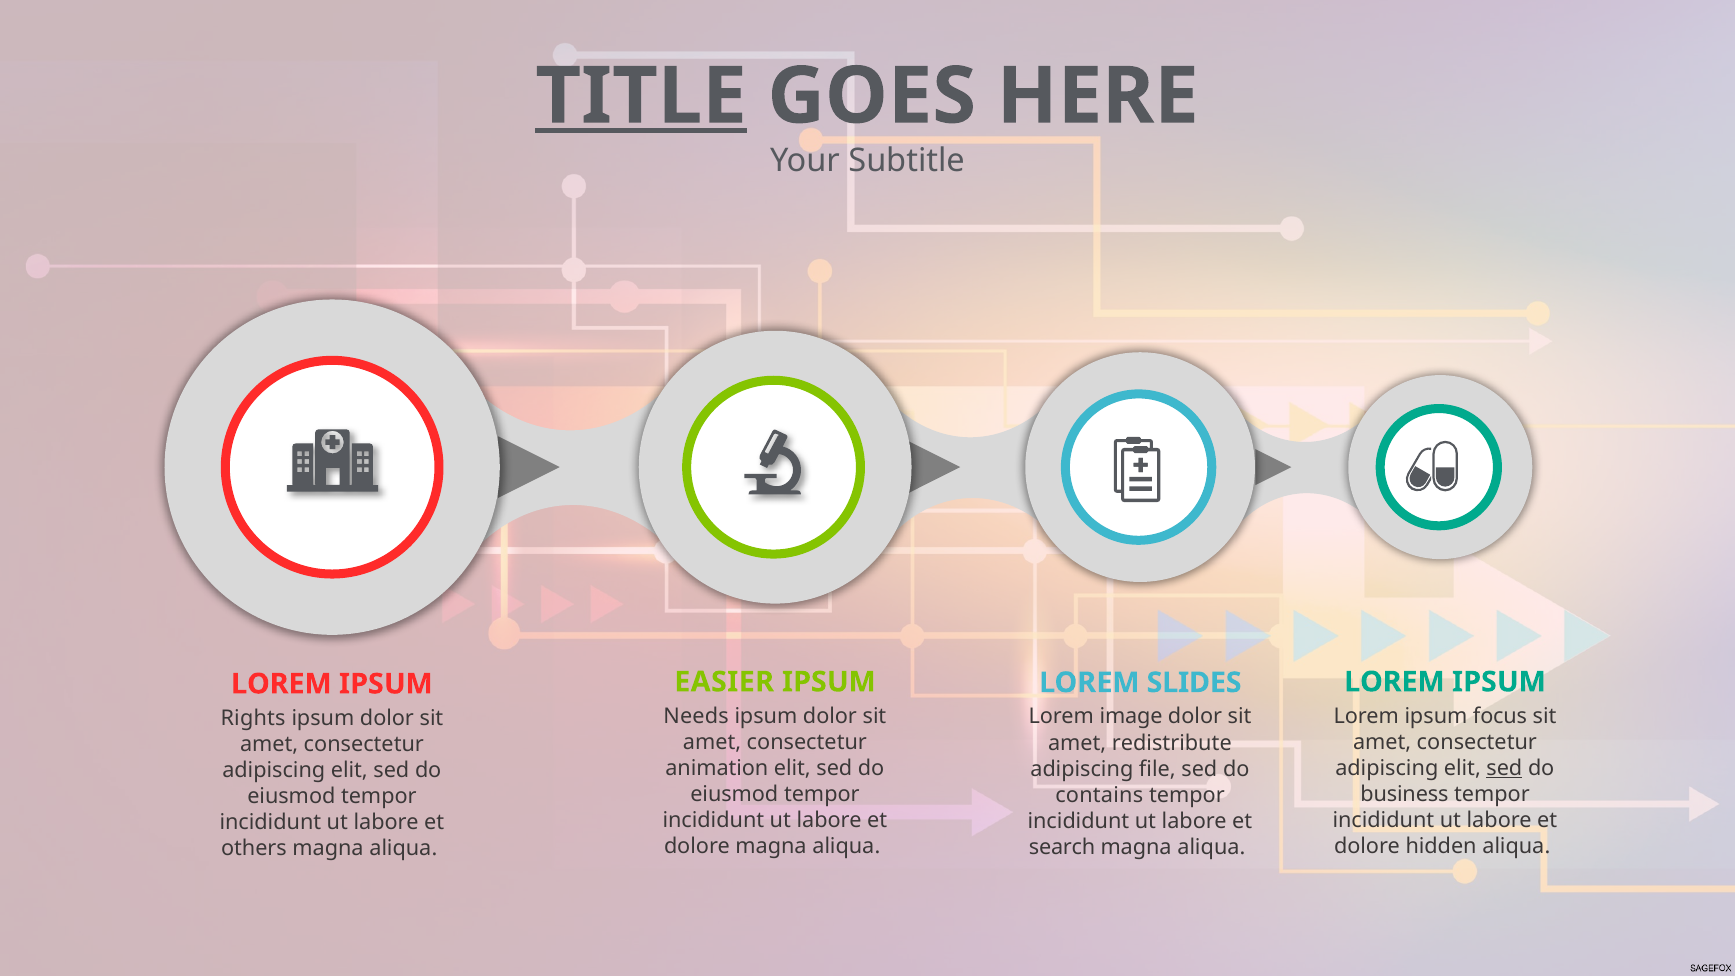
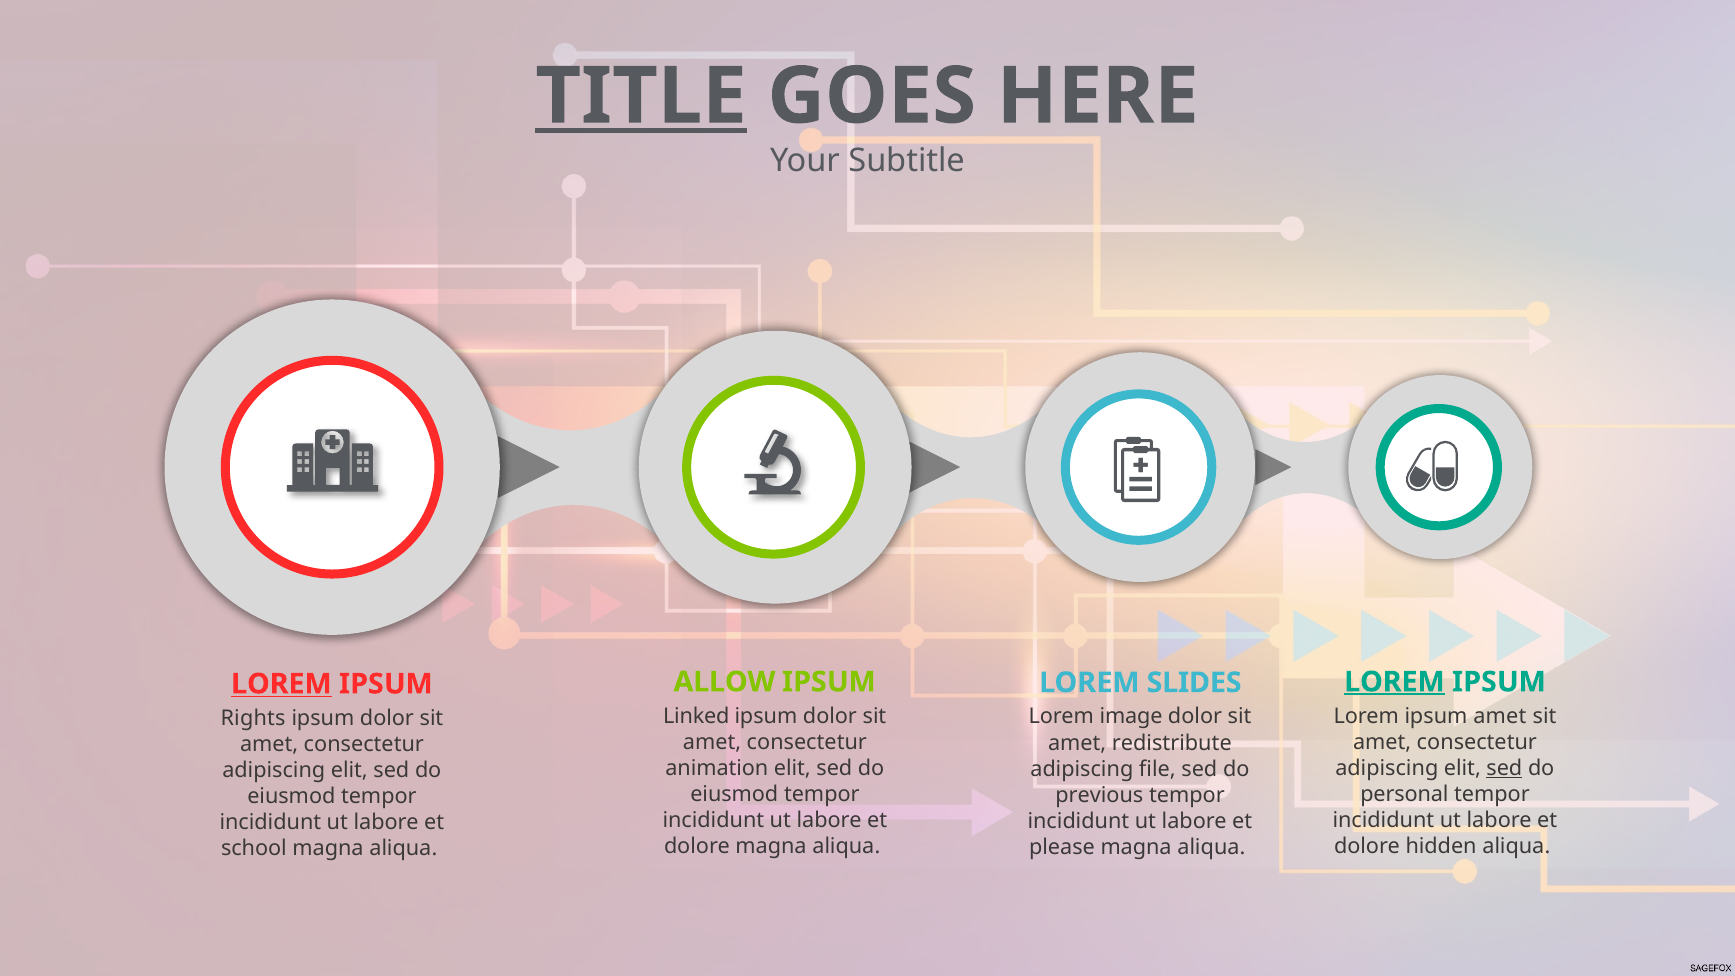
EASIER: EASIER -> ALLOW (724, 682)
LOREM underline: none -> present (1394, 682)
LOREM underline: none -> present (281, 684)
Needs: Needs -> Linked (696, 716)
ipsum focus: focus -> amet (1500, 716)
business: business -> personal (1404, 794)
contains: contains -> previous (1099, 795)
search: search -> please (1062, 847)
others: others -> school (254, 848)
